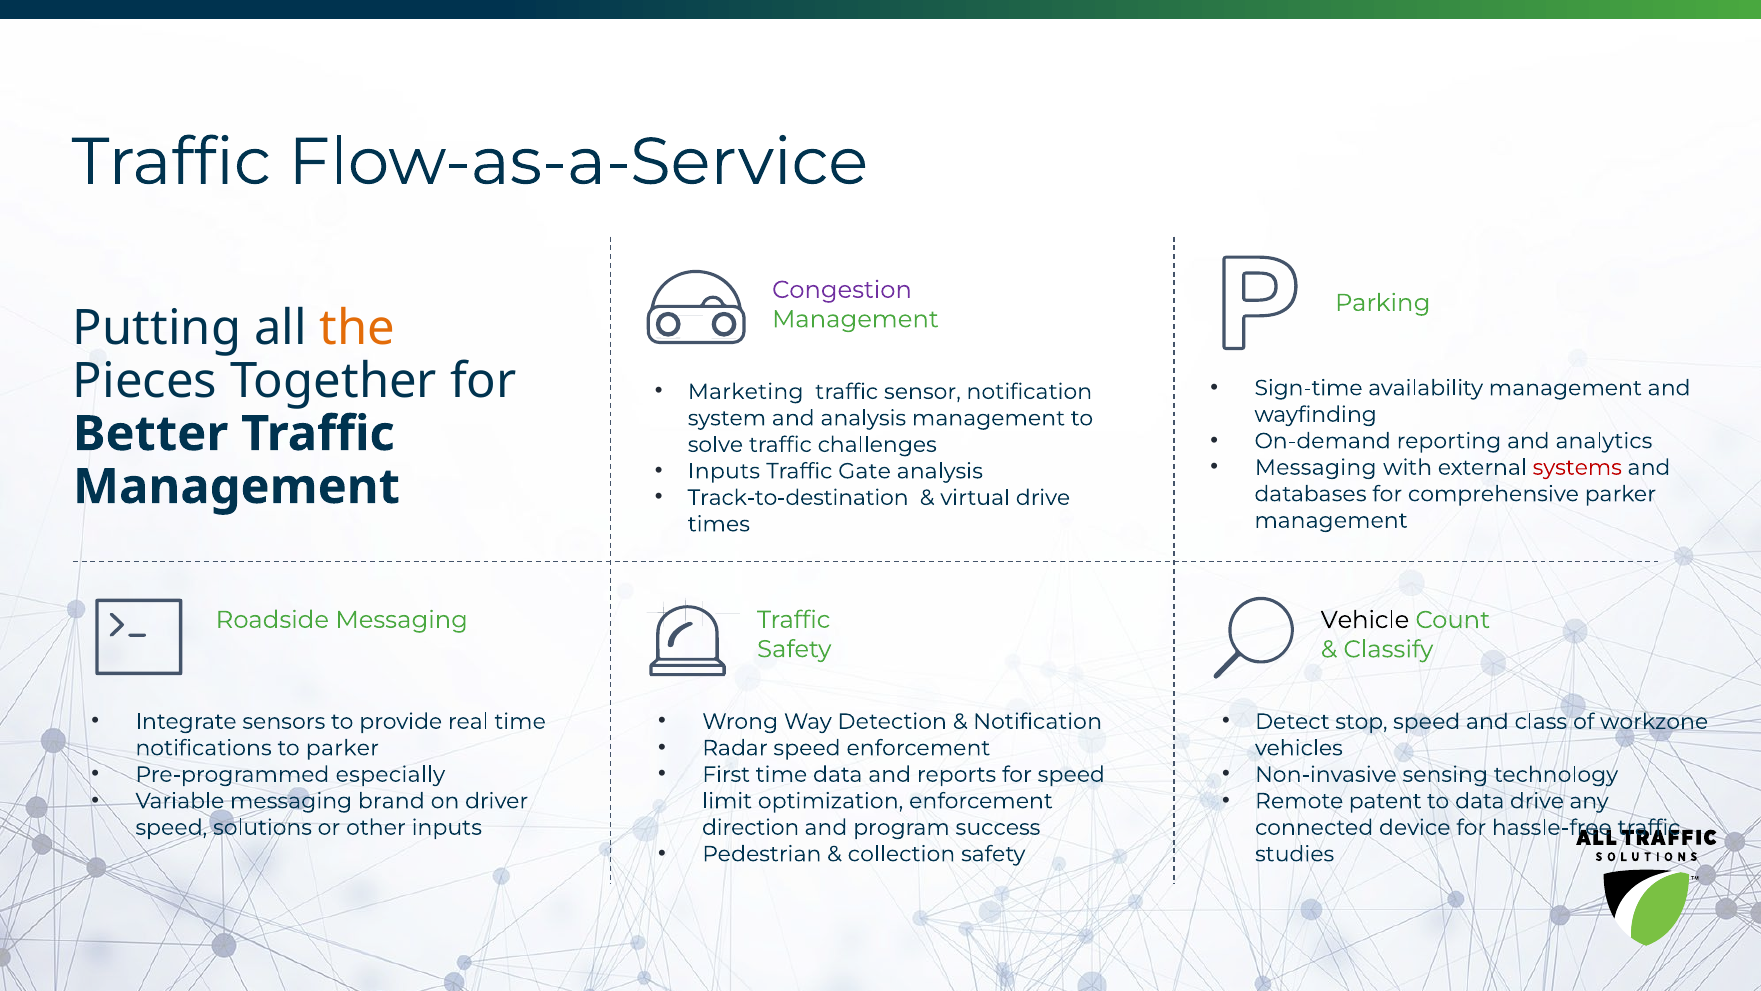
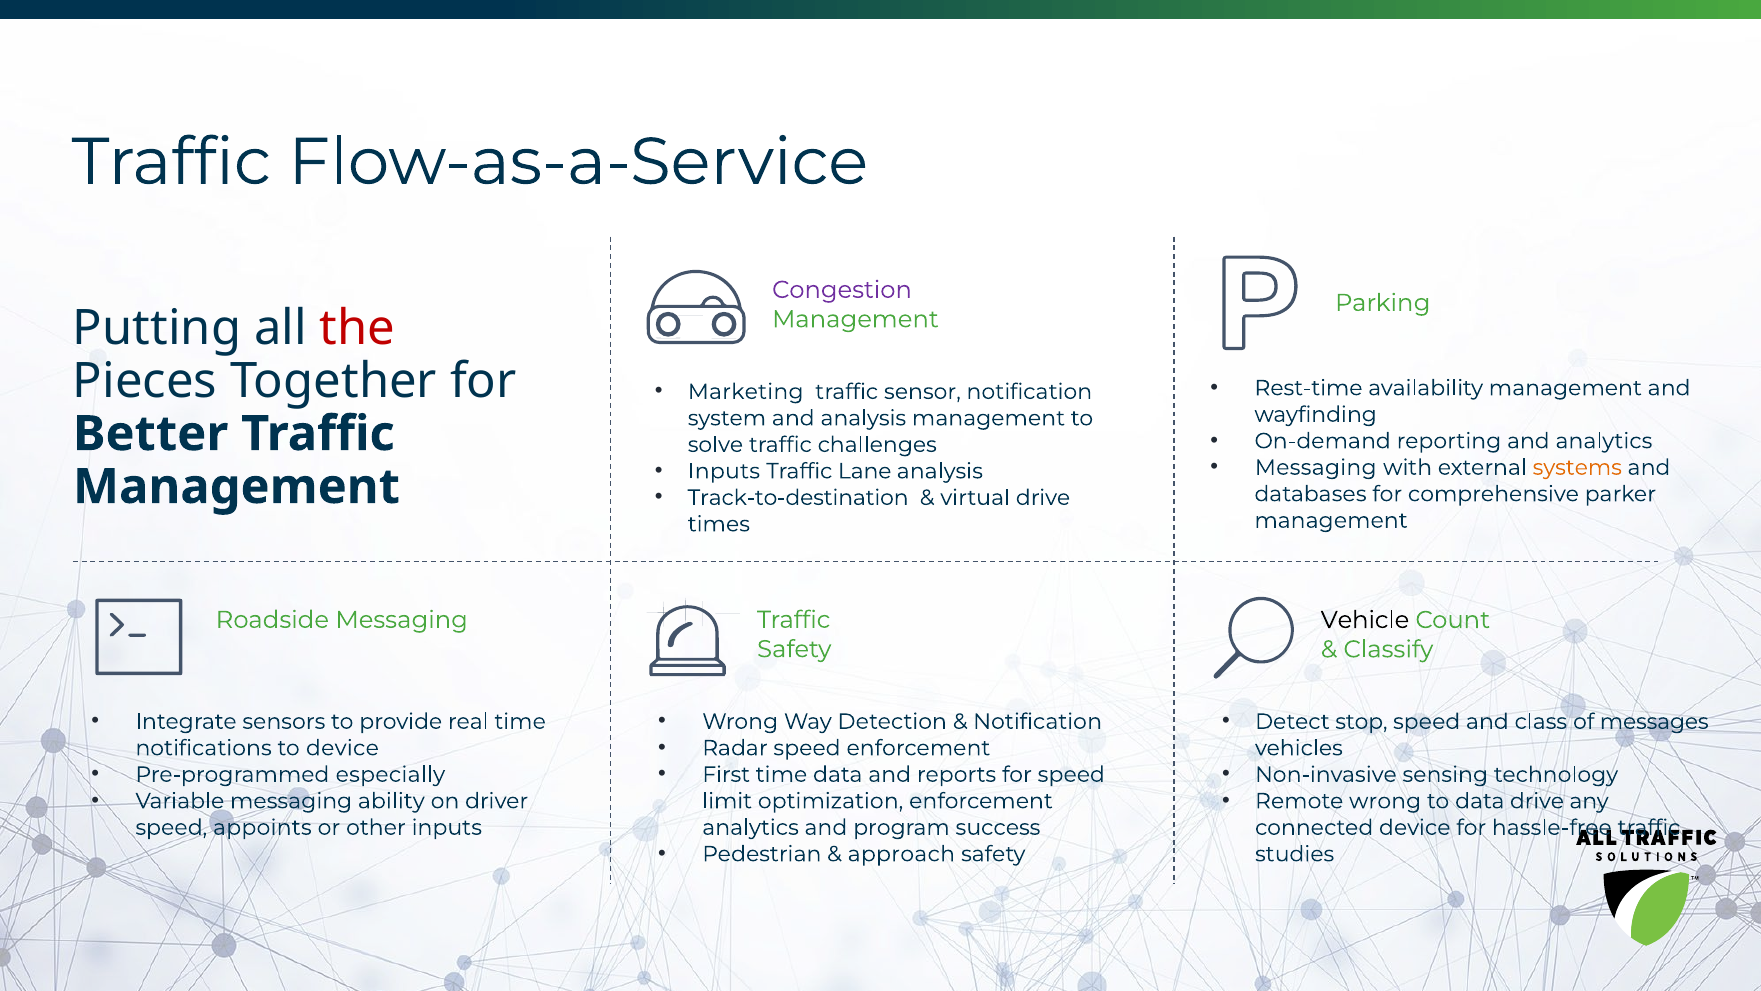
the colour: orange -> red (357, 328)
Sign-time: Sign-time -> Rest-time (1308, 388)
systems colour: red -> orange (1577, 467)
Gate: Gate -> Lane (865, 471)
workzone: workzone -> messages (1654, 721)
to parker: parker -> device (342, 748)
brand: brand -> ability (391, 801)
Remote patent: patent -> wrong (1385, 801)
solutions: solutions -> appoints (262, 827)
direction: direction -> analytics (751, 827)
collection: collection -> approach (901, 854)
